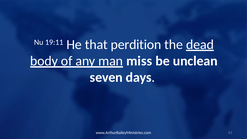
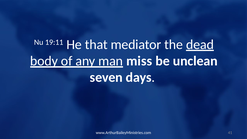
perdition: perdition -> mediator (136, 44)
